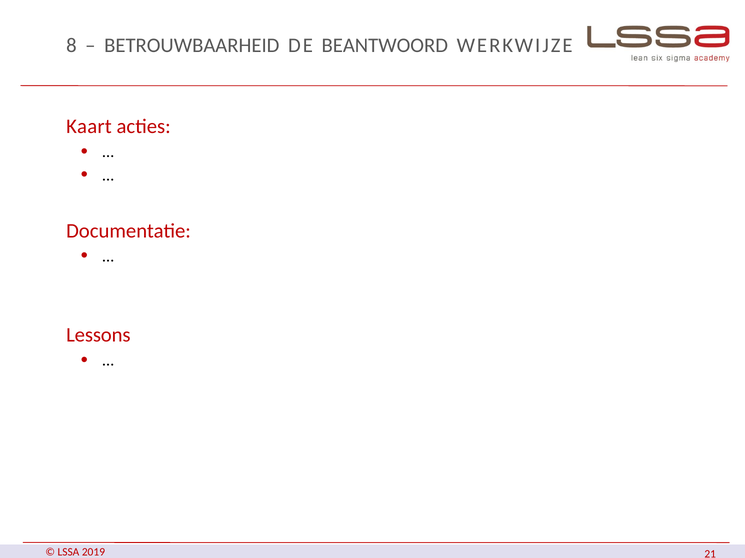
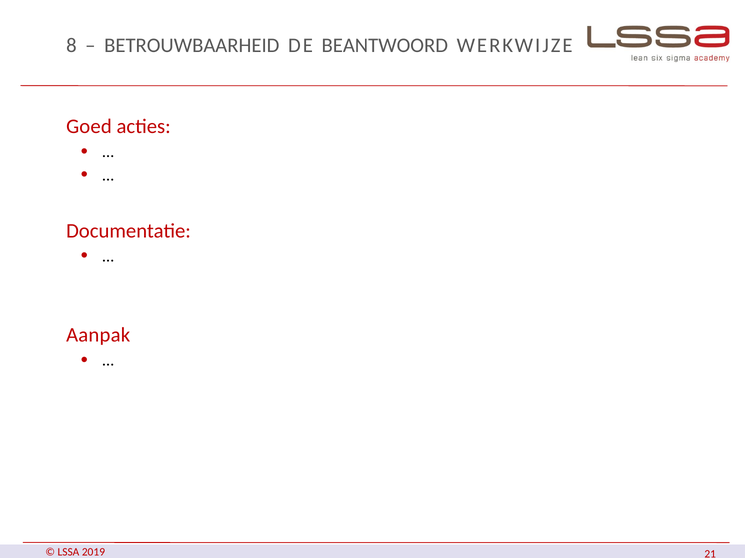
Kaart: Kaart -> Goed (89, 127)
Lessons: Lessons -> Aanpak (98, 335)
